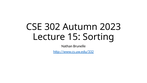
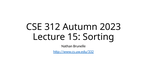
302: 302 -> 312 (52, 27)
